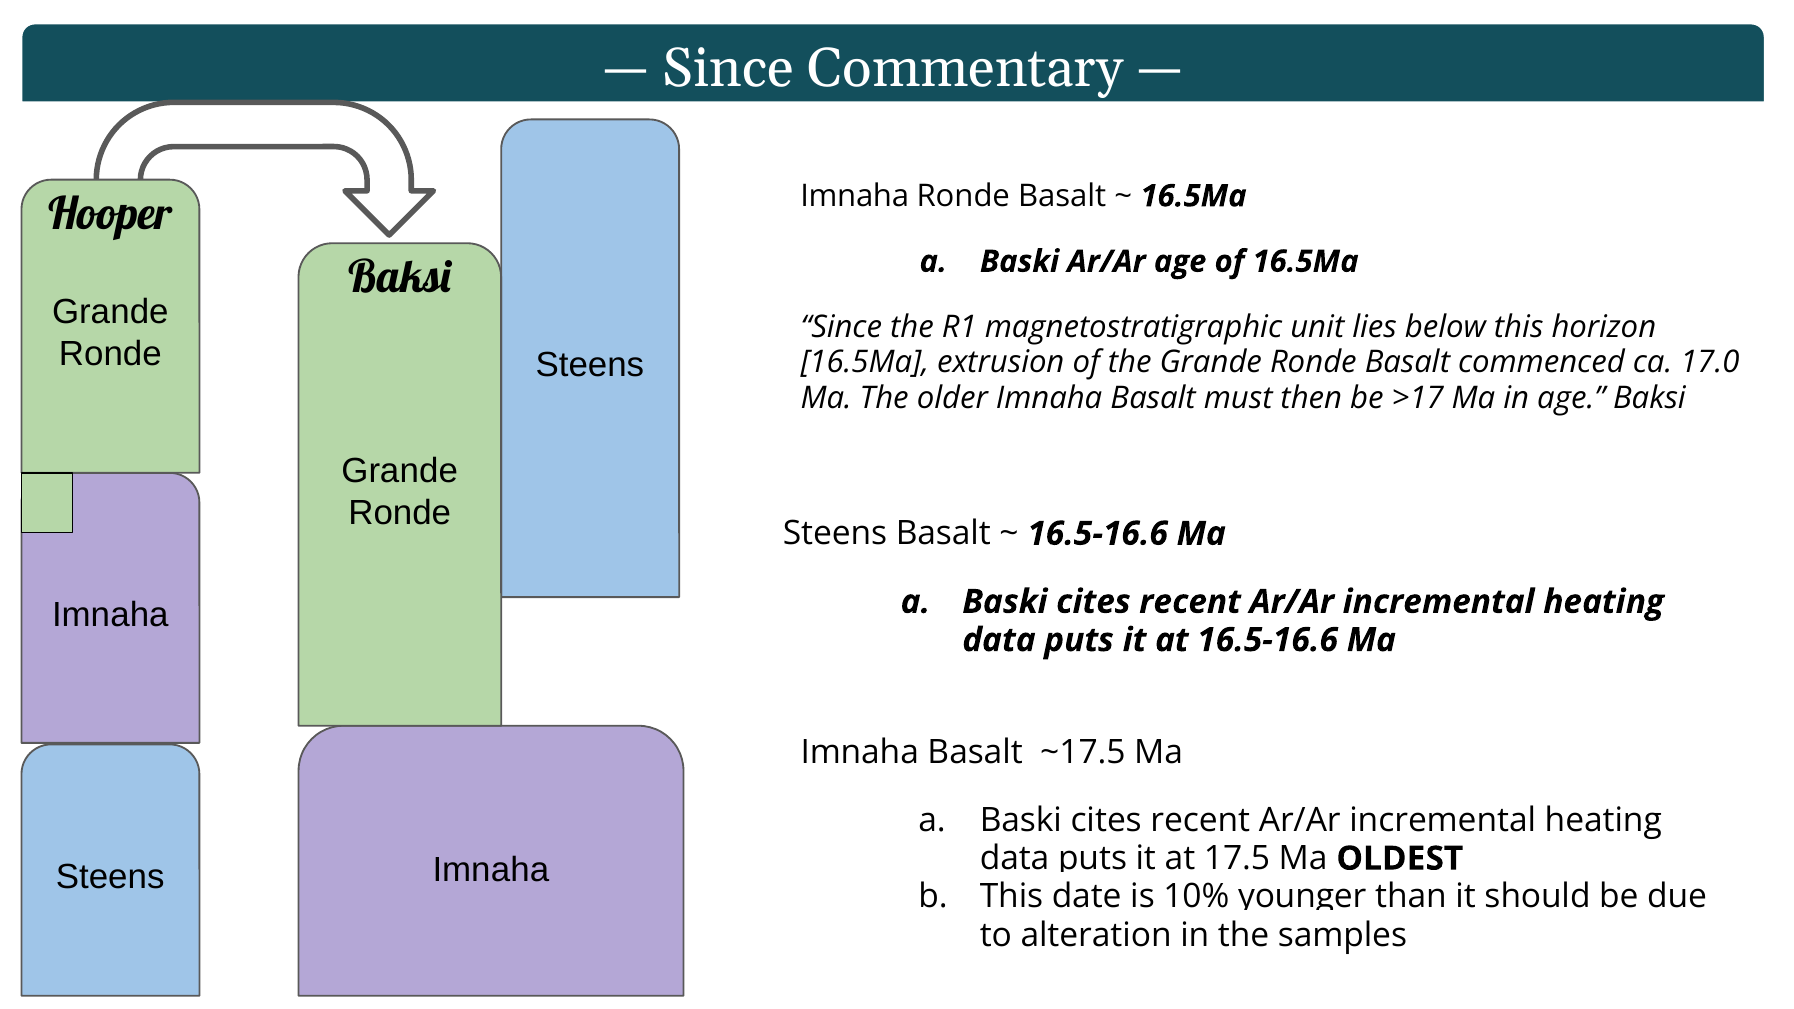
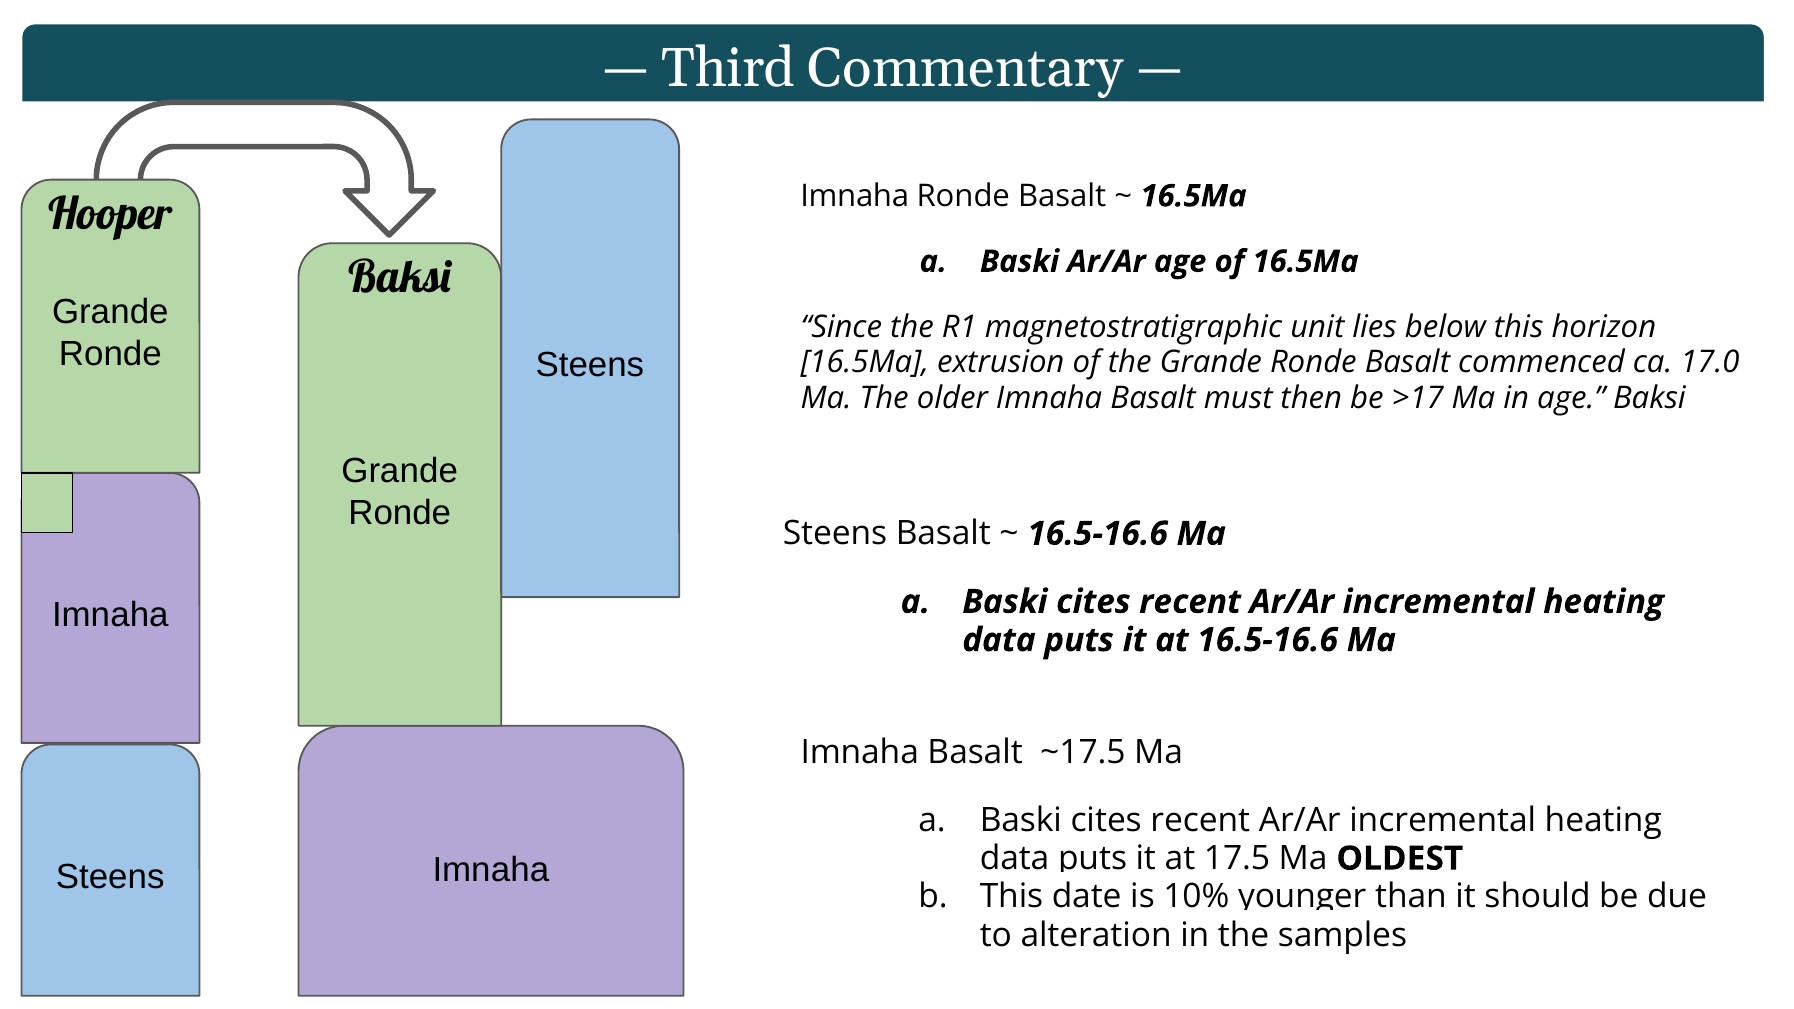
Since: Since -> Third (729, 69)
